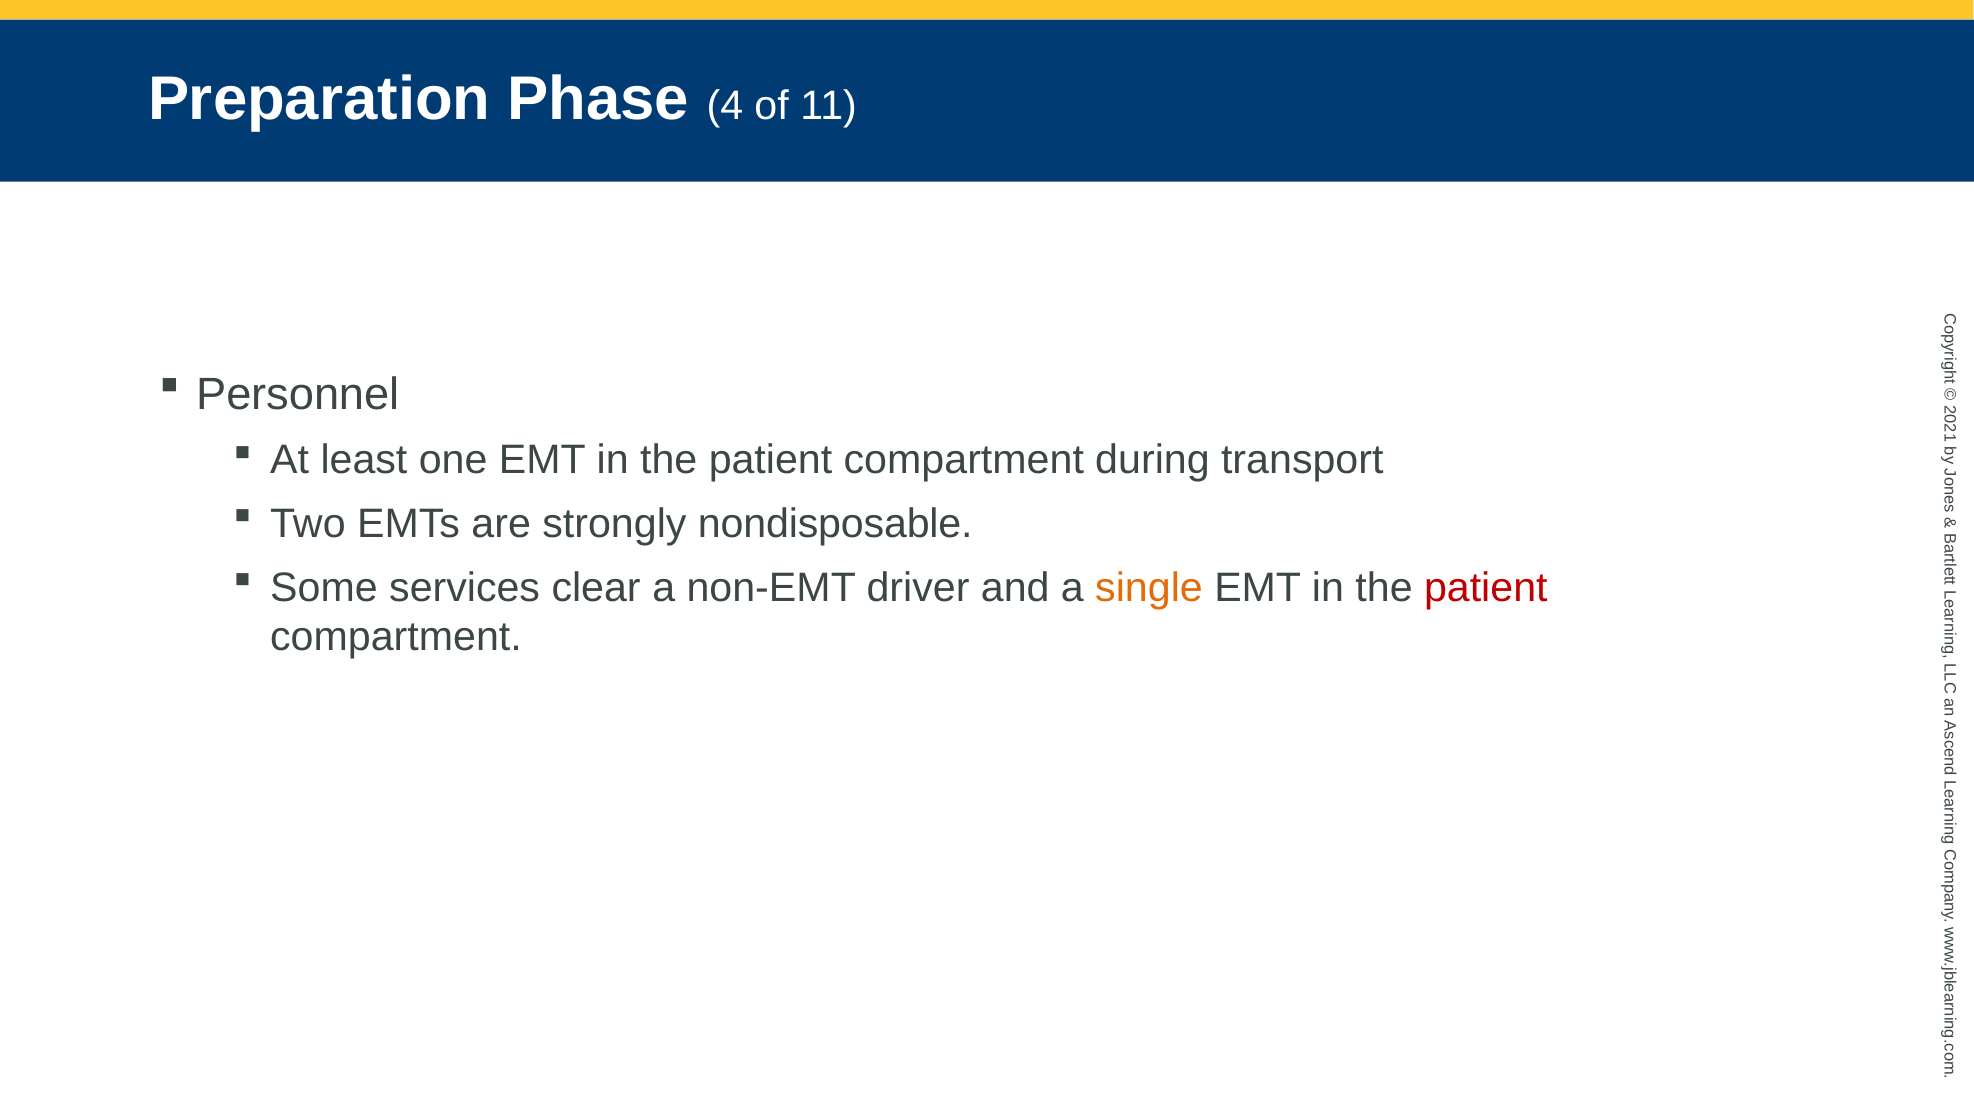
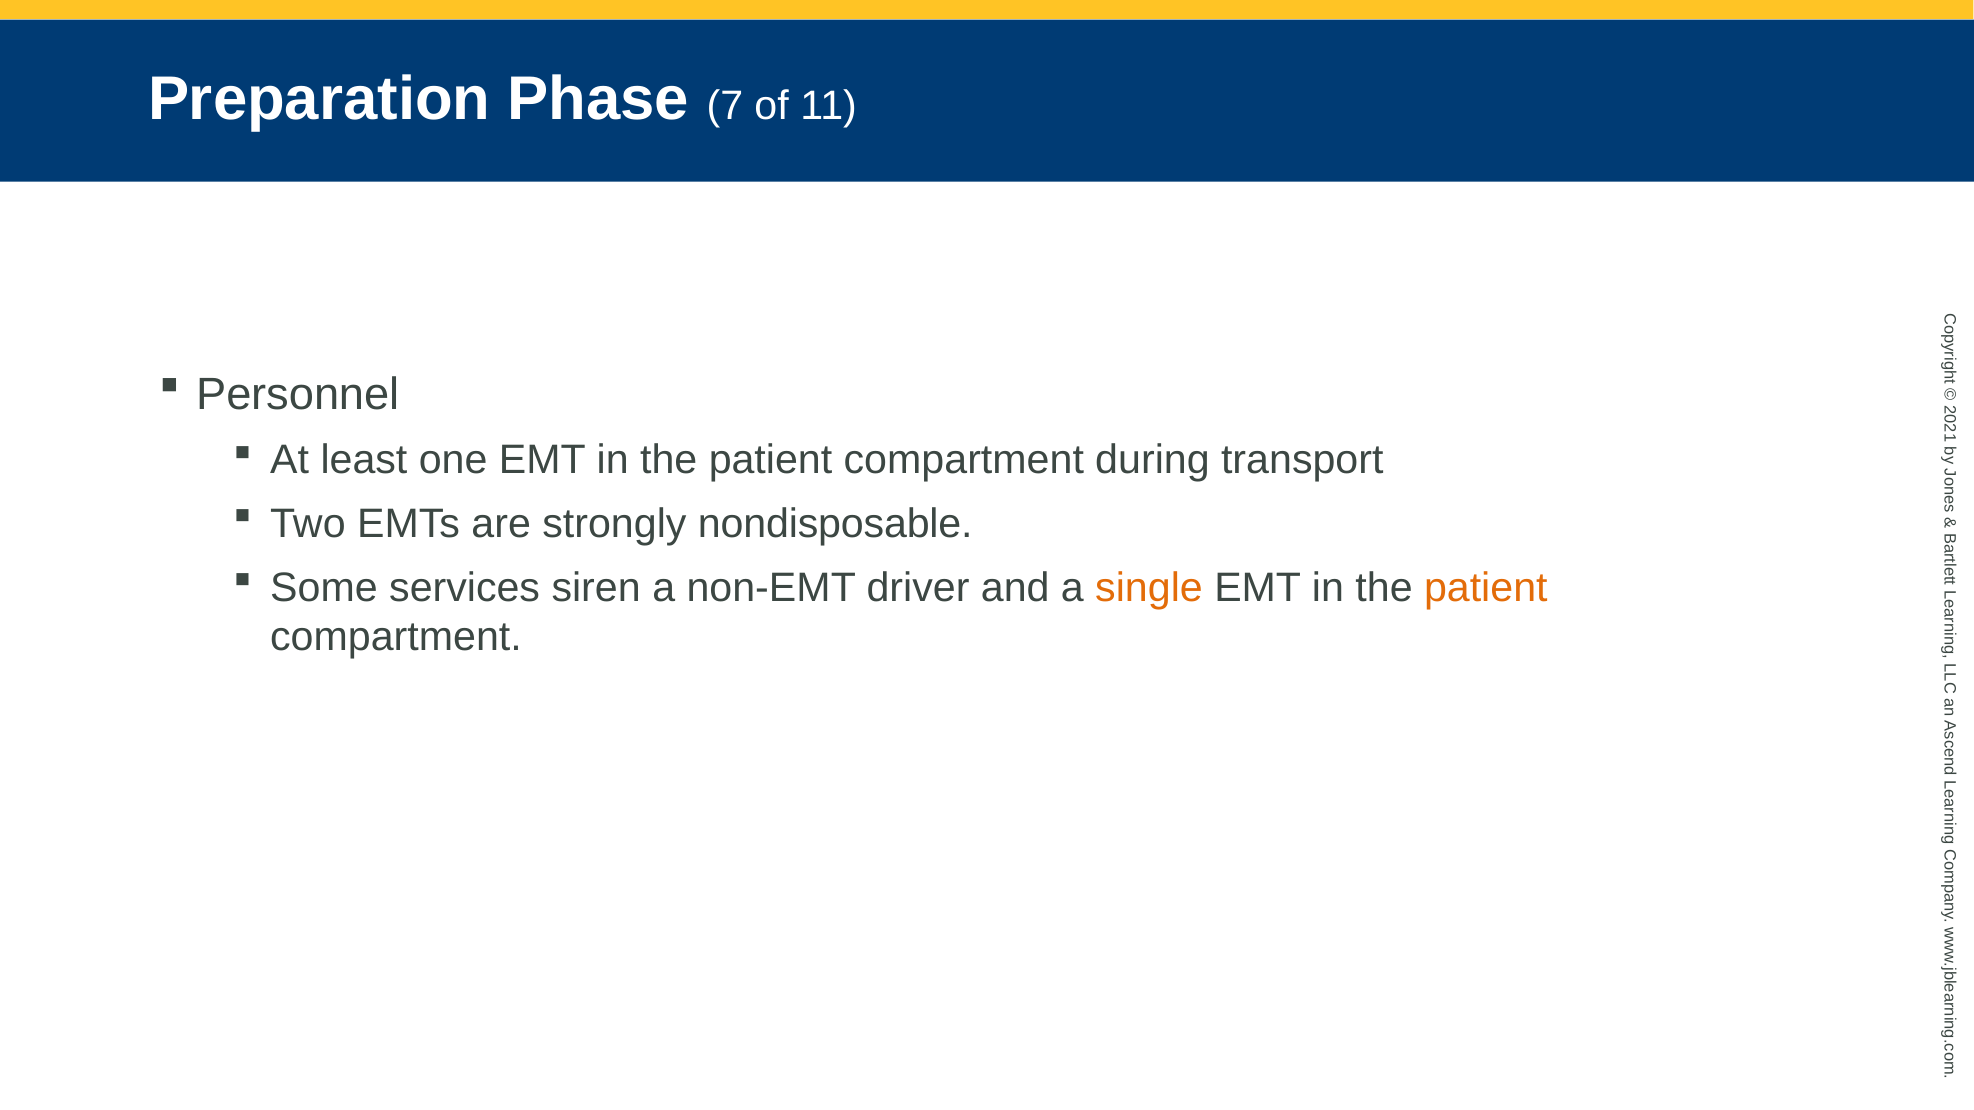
4: 4 -> 7 (725, 106)
clear: clear -> siren (596, 588)
patient colour: red -> orange (1486, 588)
